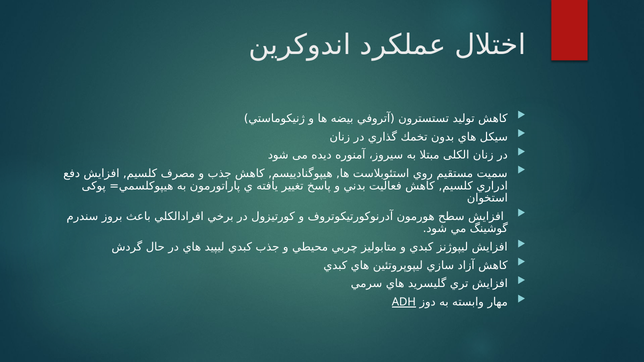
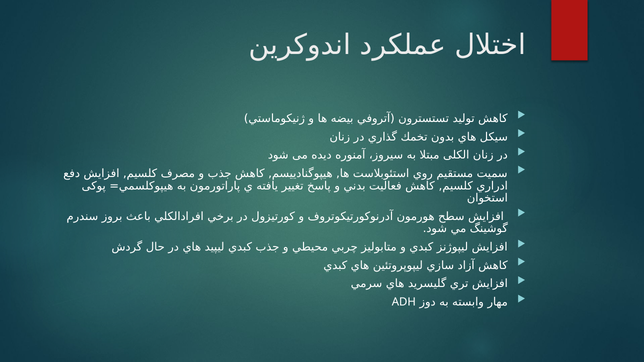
ADH underline: present -> none (404, 302)
